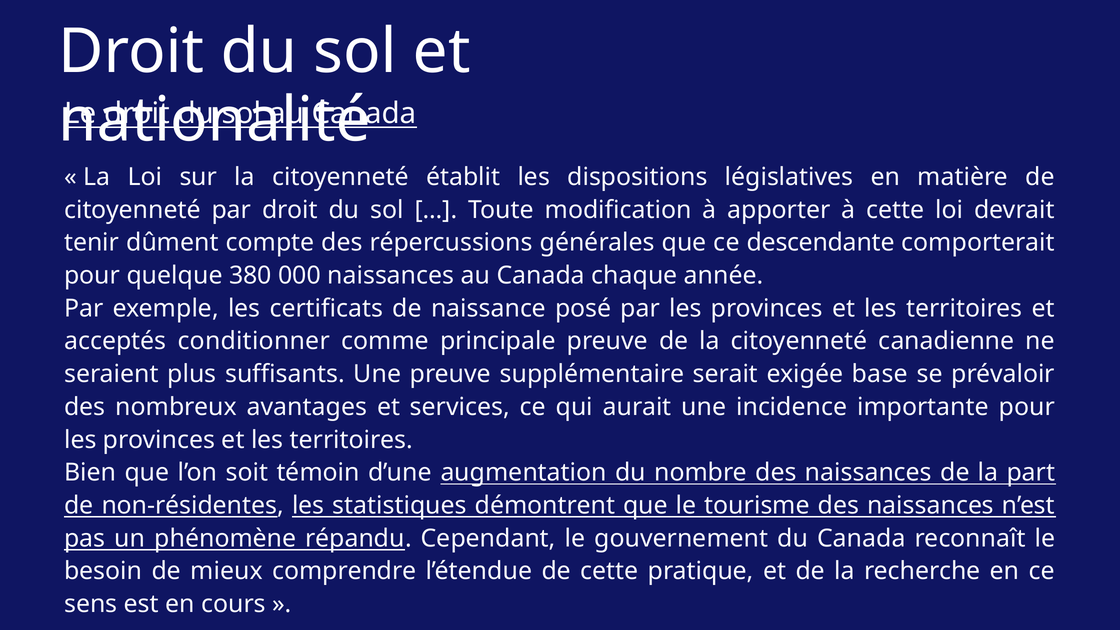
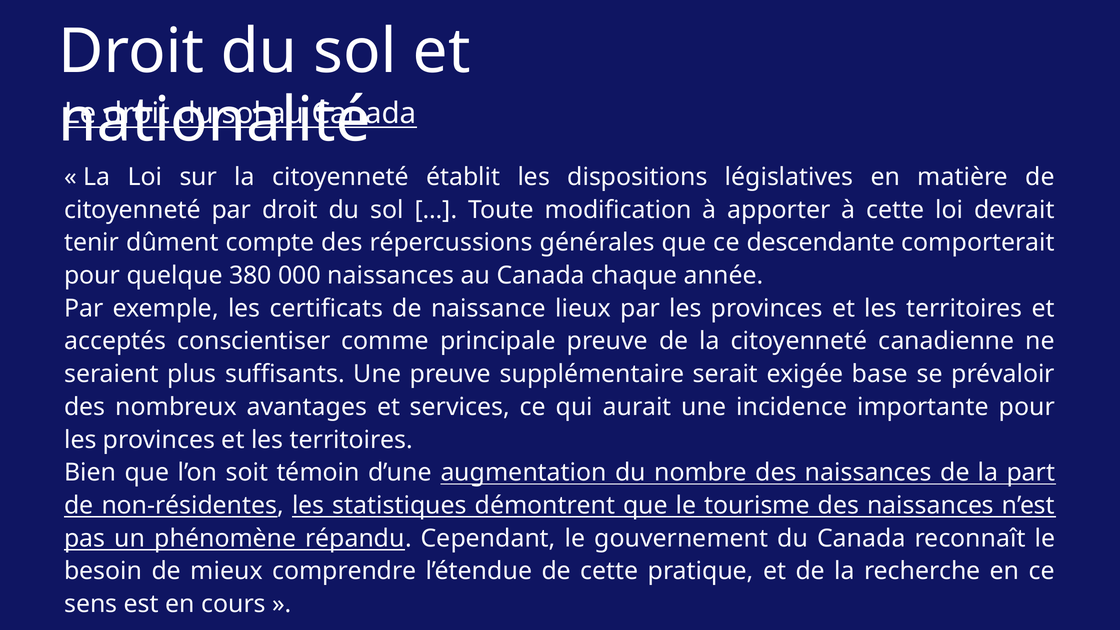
posé: posé -> lieux (583, 308)
conditionner: conditionner -> conscientiser (254, 341)
